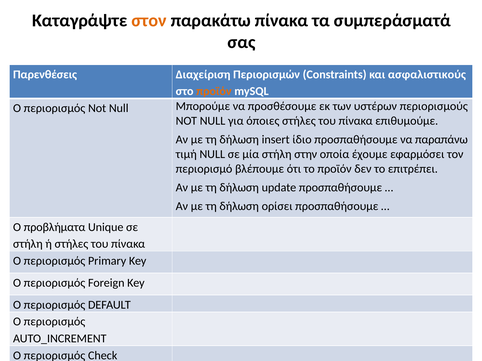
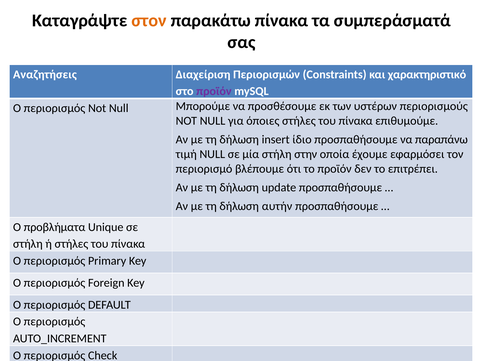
Παρενθέσεις: Παρενθέσεις -> Αναζητήσεις (45, 75)
ασφαλιστικούς: ασφαλιστικούς -> χαρακτηριστικό (427, 75)
προϊόν colour: orange -> purple (214, 91)
ορίσει: ορίσει -> αυτήν (277, 206)
